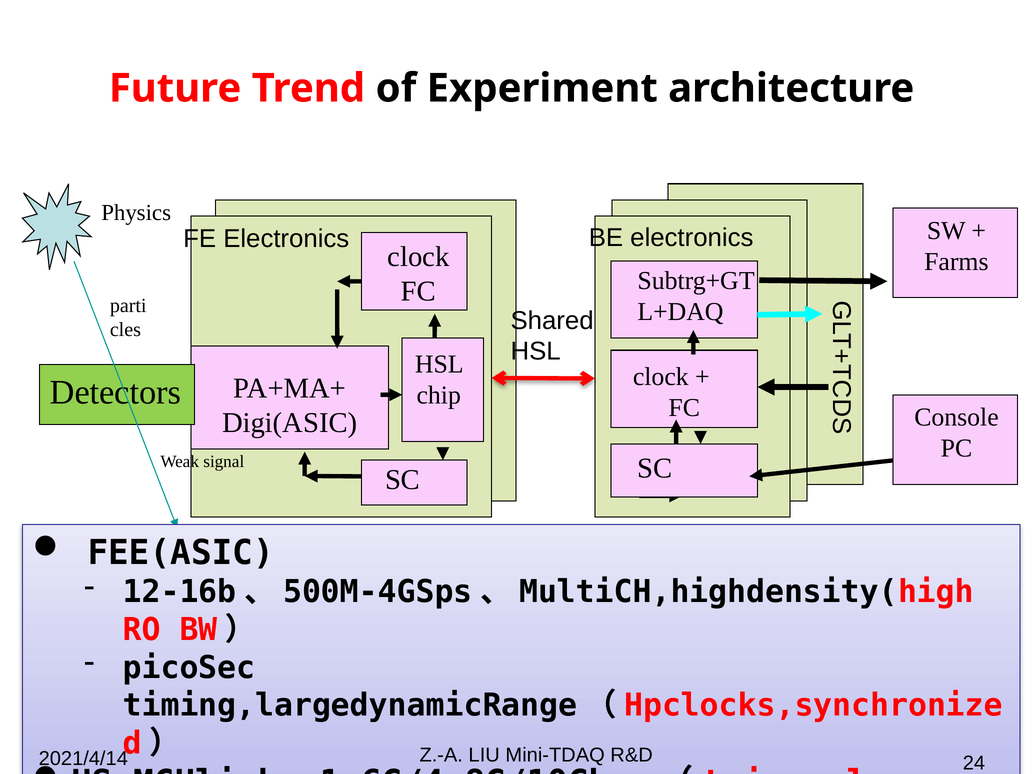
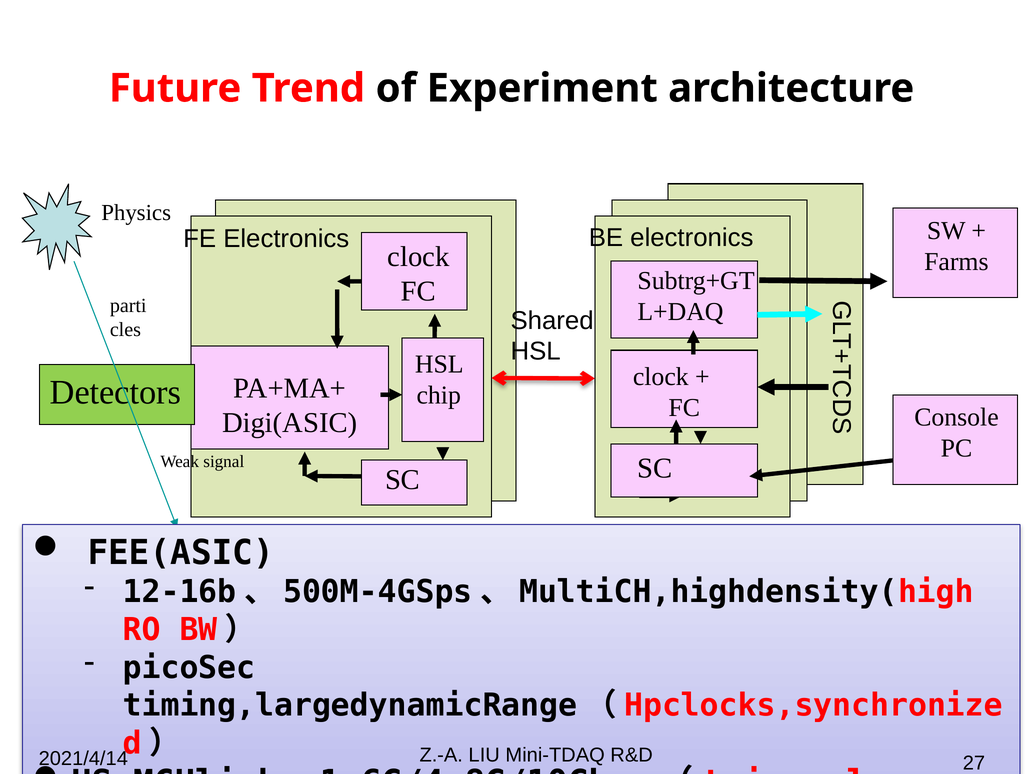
24: 24 -> 27 (974, 763)
